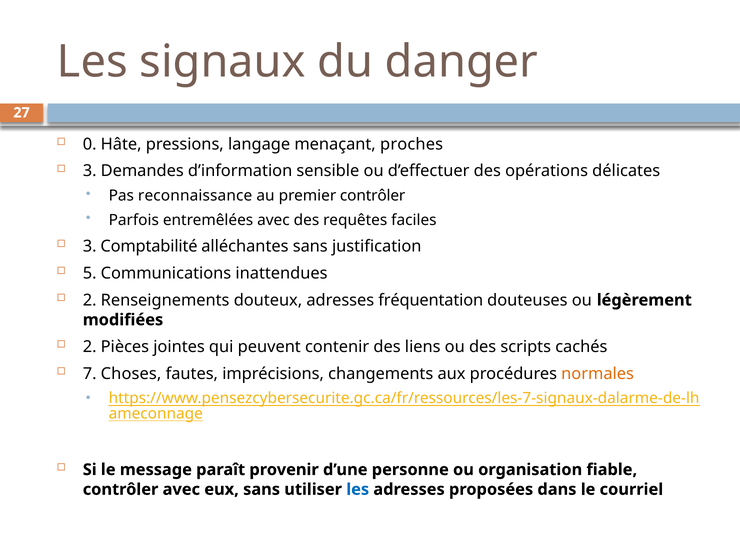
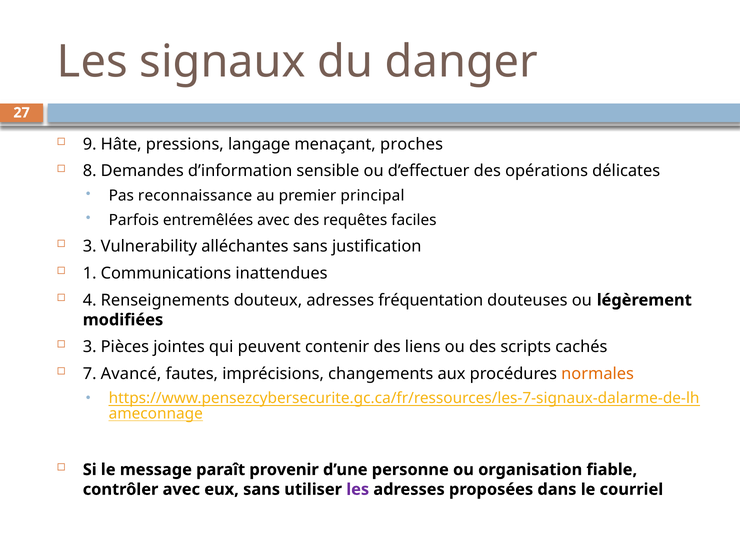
0: 0 -> 9 (90, 144)
3: 3 -> 8 (90, 171)
premier contrôler: contrôler -> principal (372, 196)
Comptabilité: Comptabilité -> Vulnerability (149, 246)
5: 5 -> 1 (90, 273)
2: 2 -> 4 (90, 300)
2: 2 -> 3 (90, 347)
Choses: Choses -> Avancé (131, 374)
les colour: blue -> purple (358, 489)
